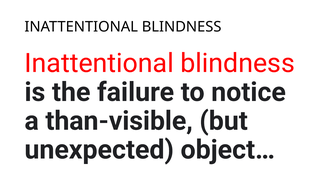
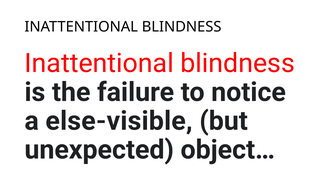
than-visible: than-visible -> else-visible (119, 121)
